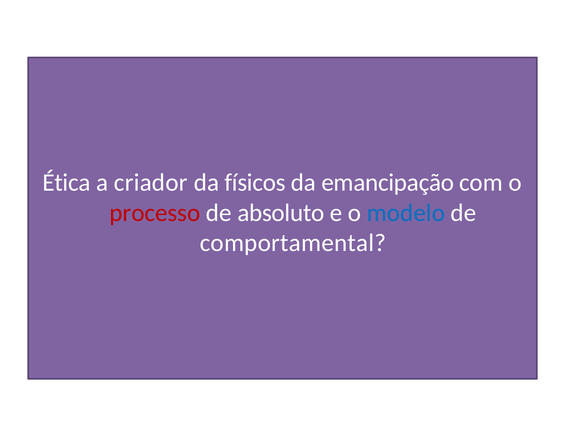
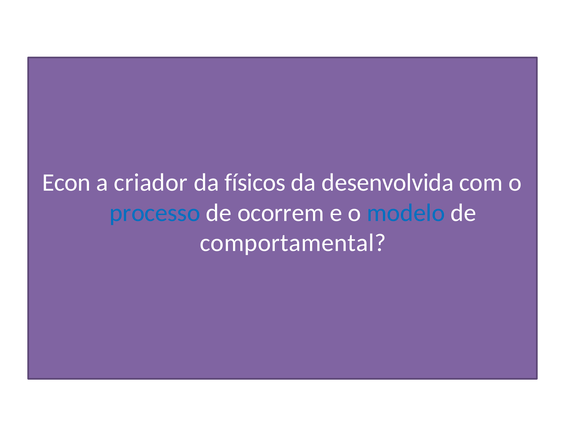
Ética: Ética -> Econ (67, 183)
emancipação: emancipação -> desenvolvida (388, 183)
processo colour: red -> blue (155, 213)
absoluto: absoluto -> ocorrem (281, 213)
